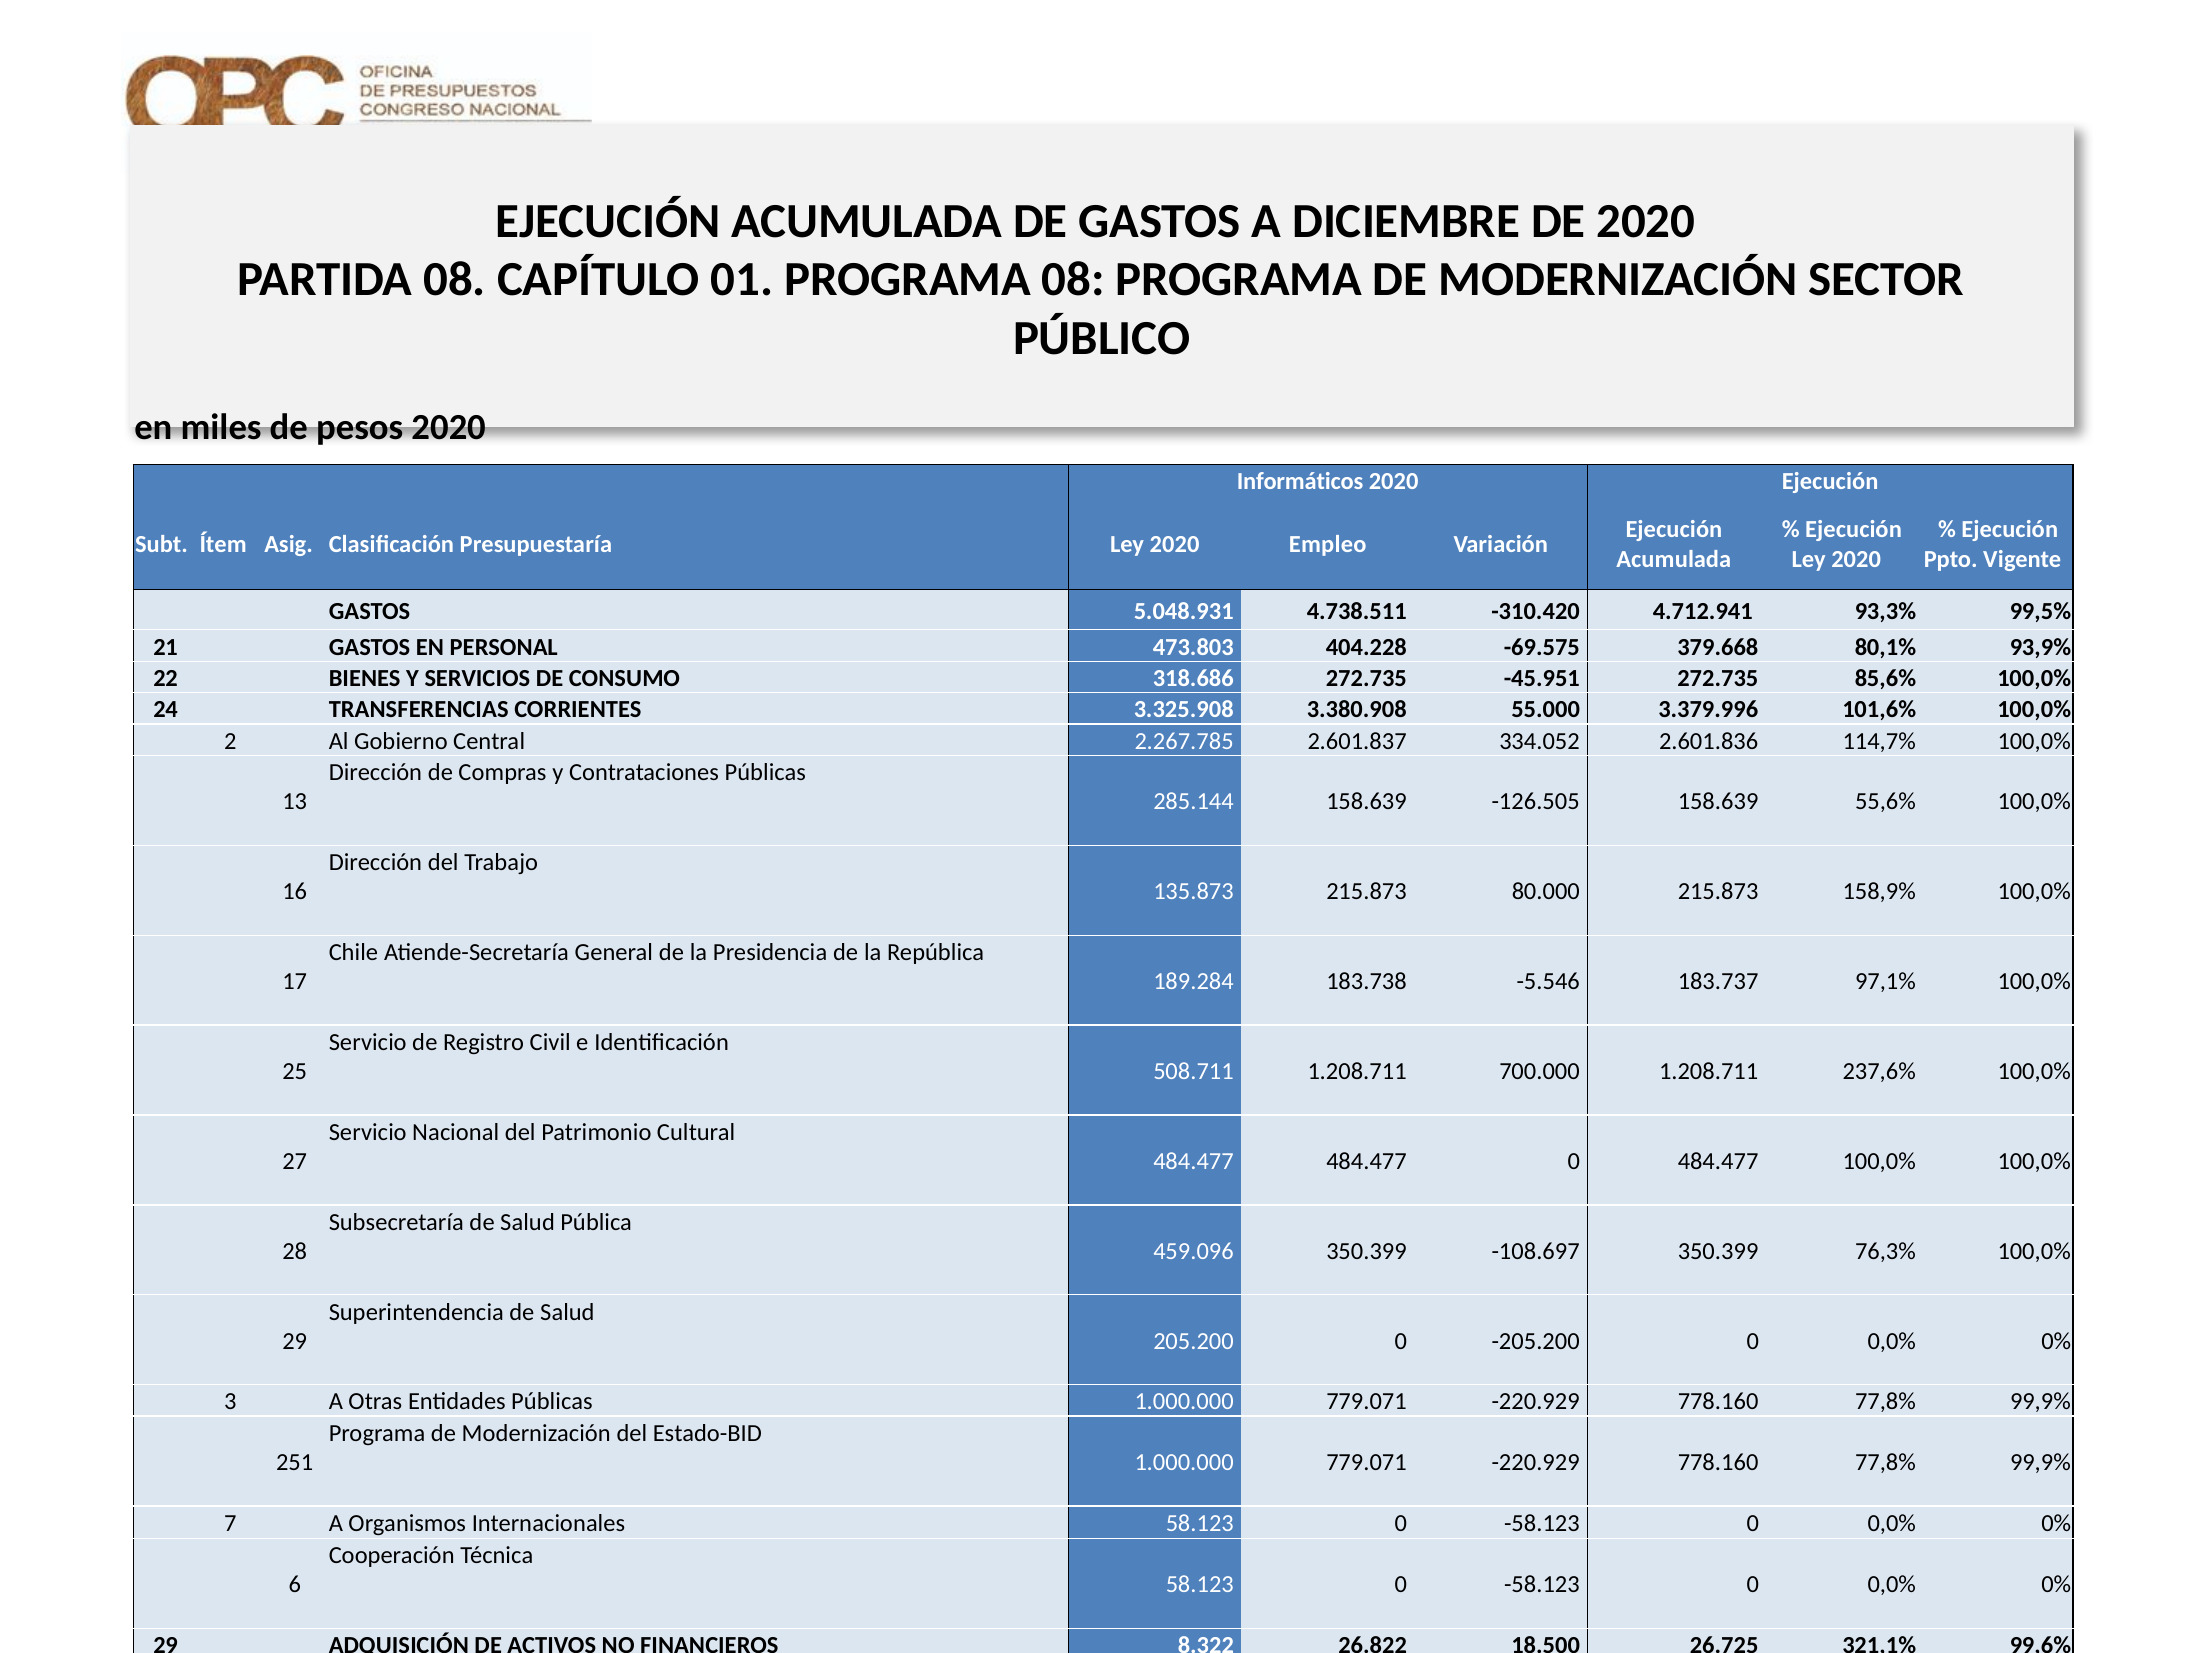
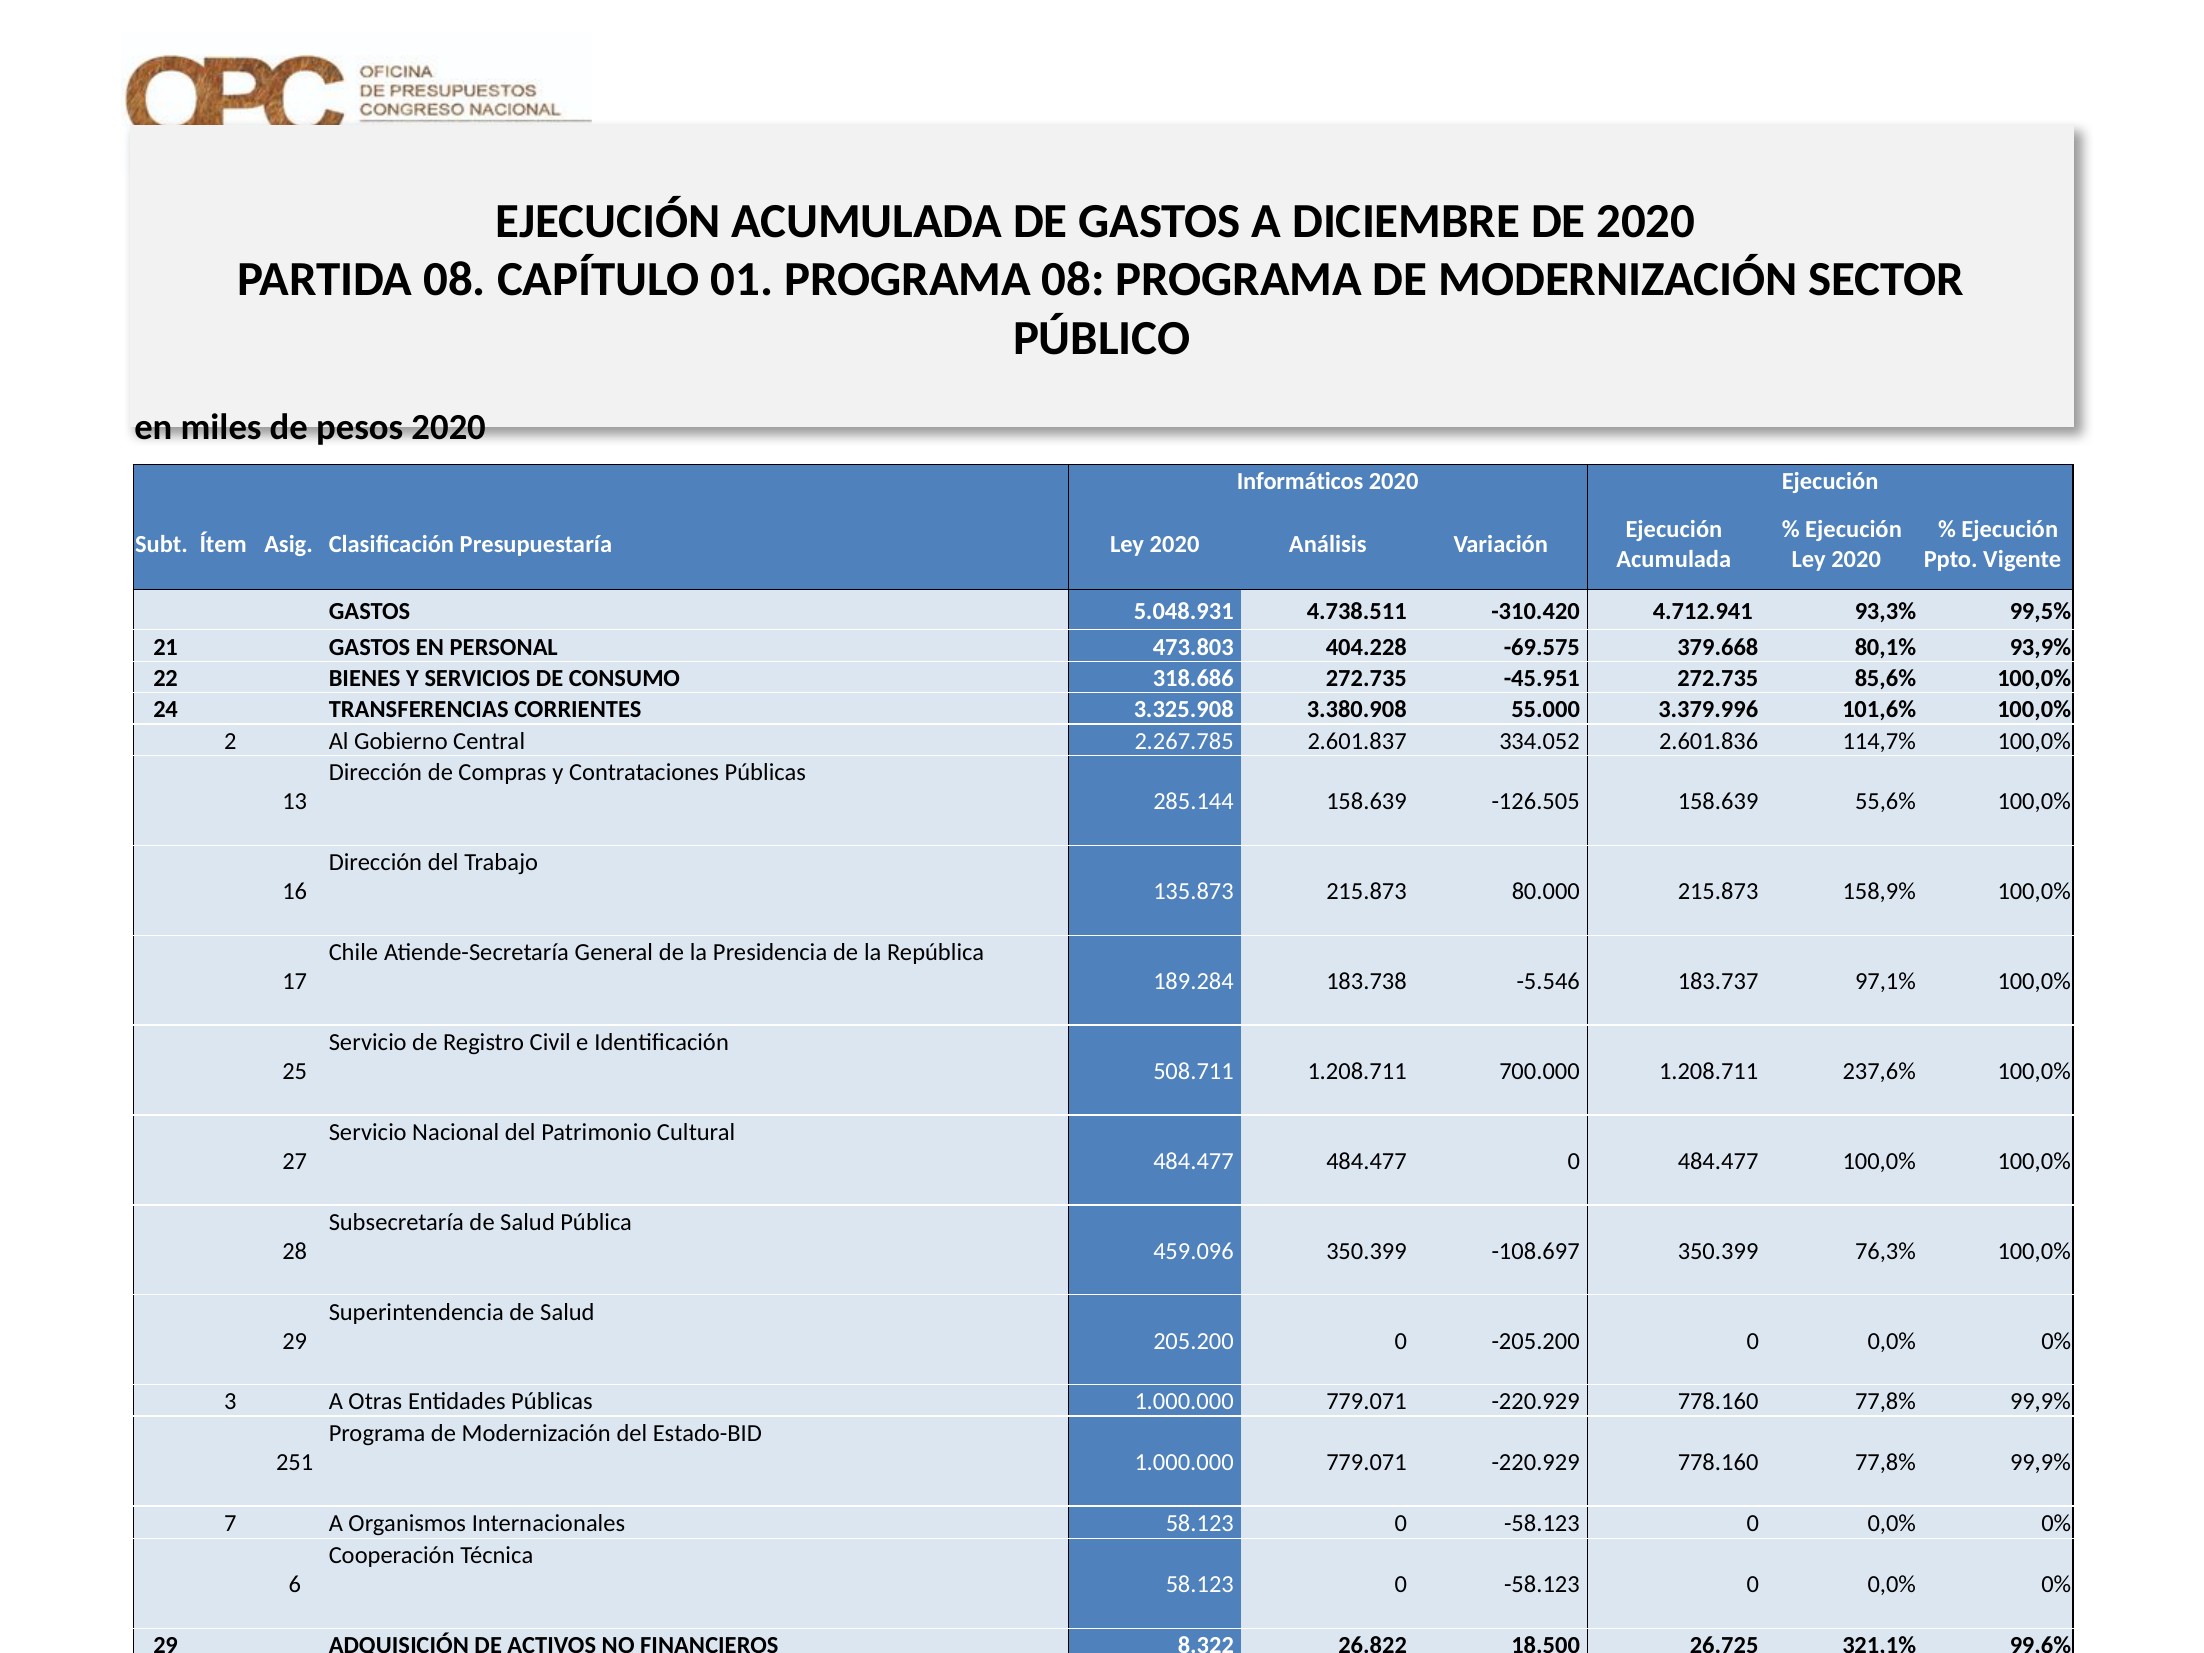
Empleo: Empleo -> Análisis (1328, 544)
